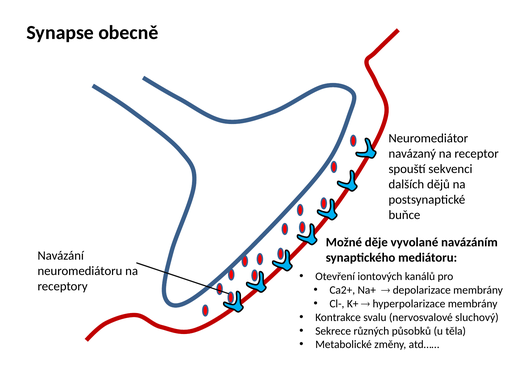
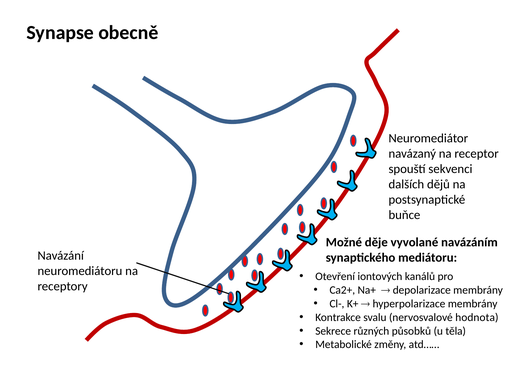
sluchový: sluchový -> hodnota (477, 317)
